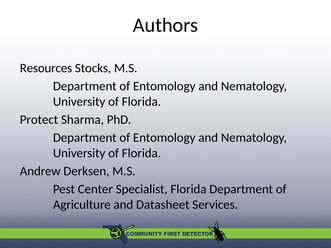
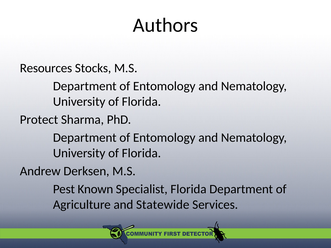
Center: Center -> Known (95, 189)
Datasheet: Datasheet -> Statewide (163, 205)
